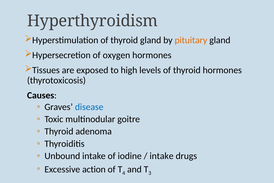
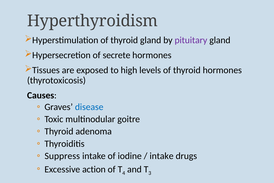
pituitary colour: orange -> purple (191, 40)
oxygen: oxygen -> secrete (117, 55)
Unbound: Unbound -> Suppress (62, 156)
